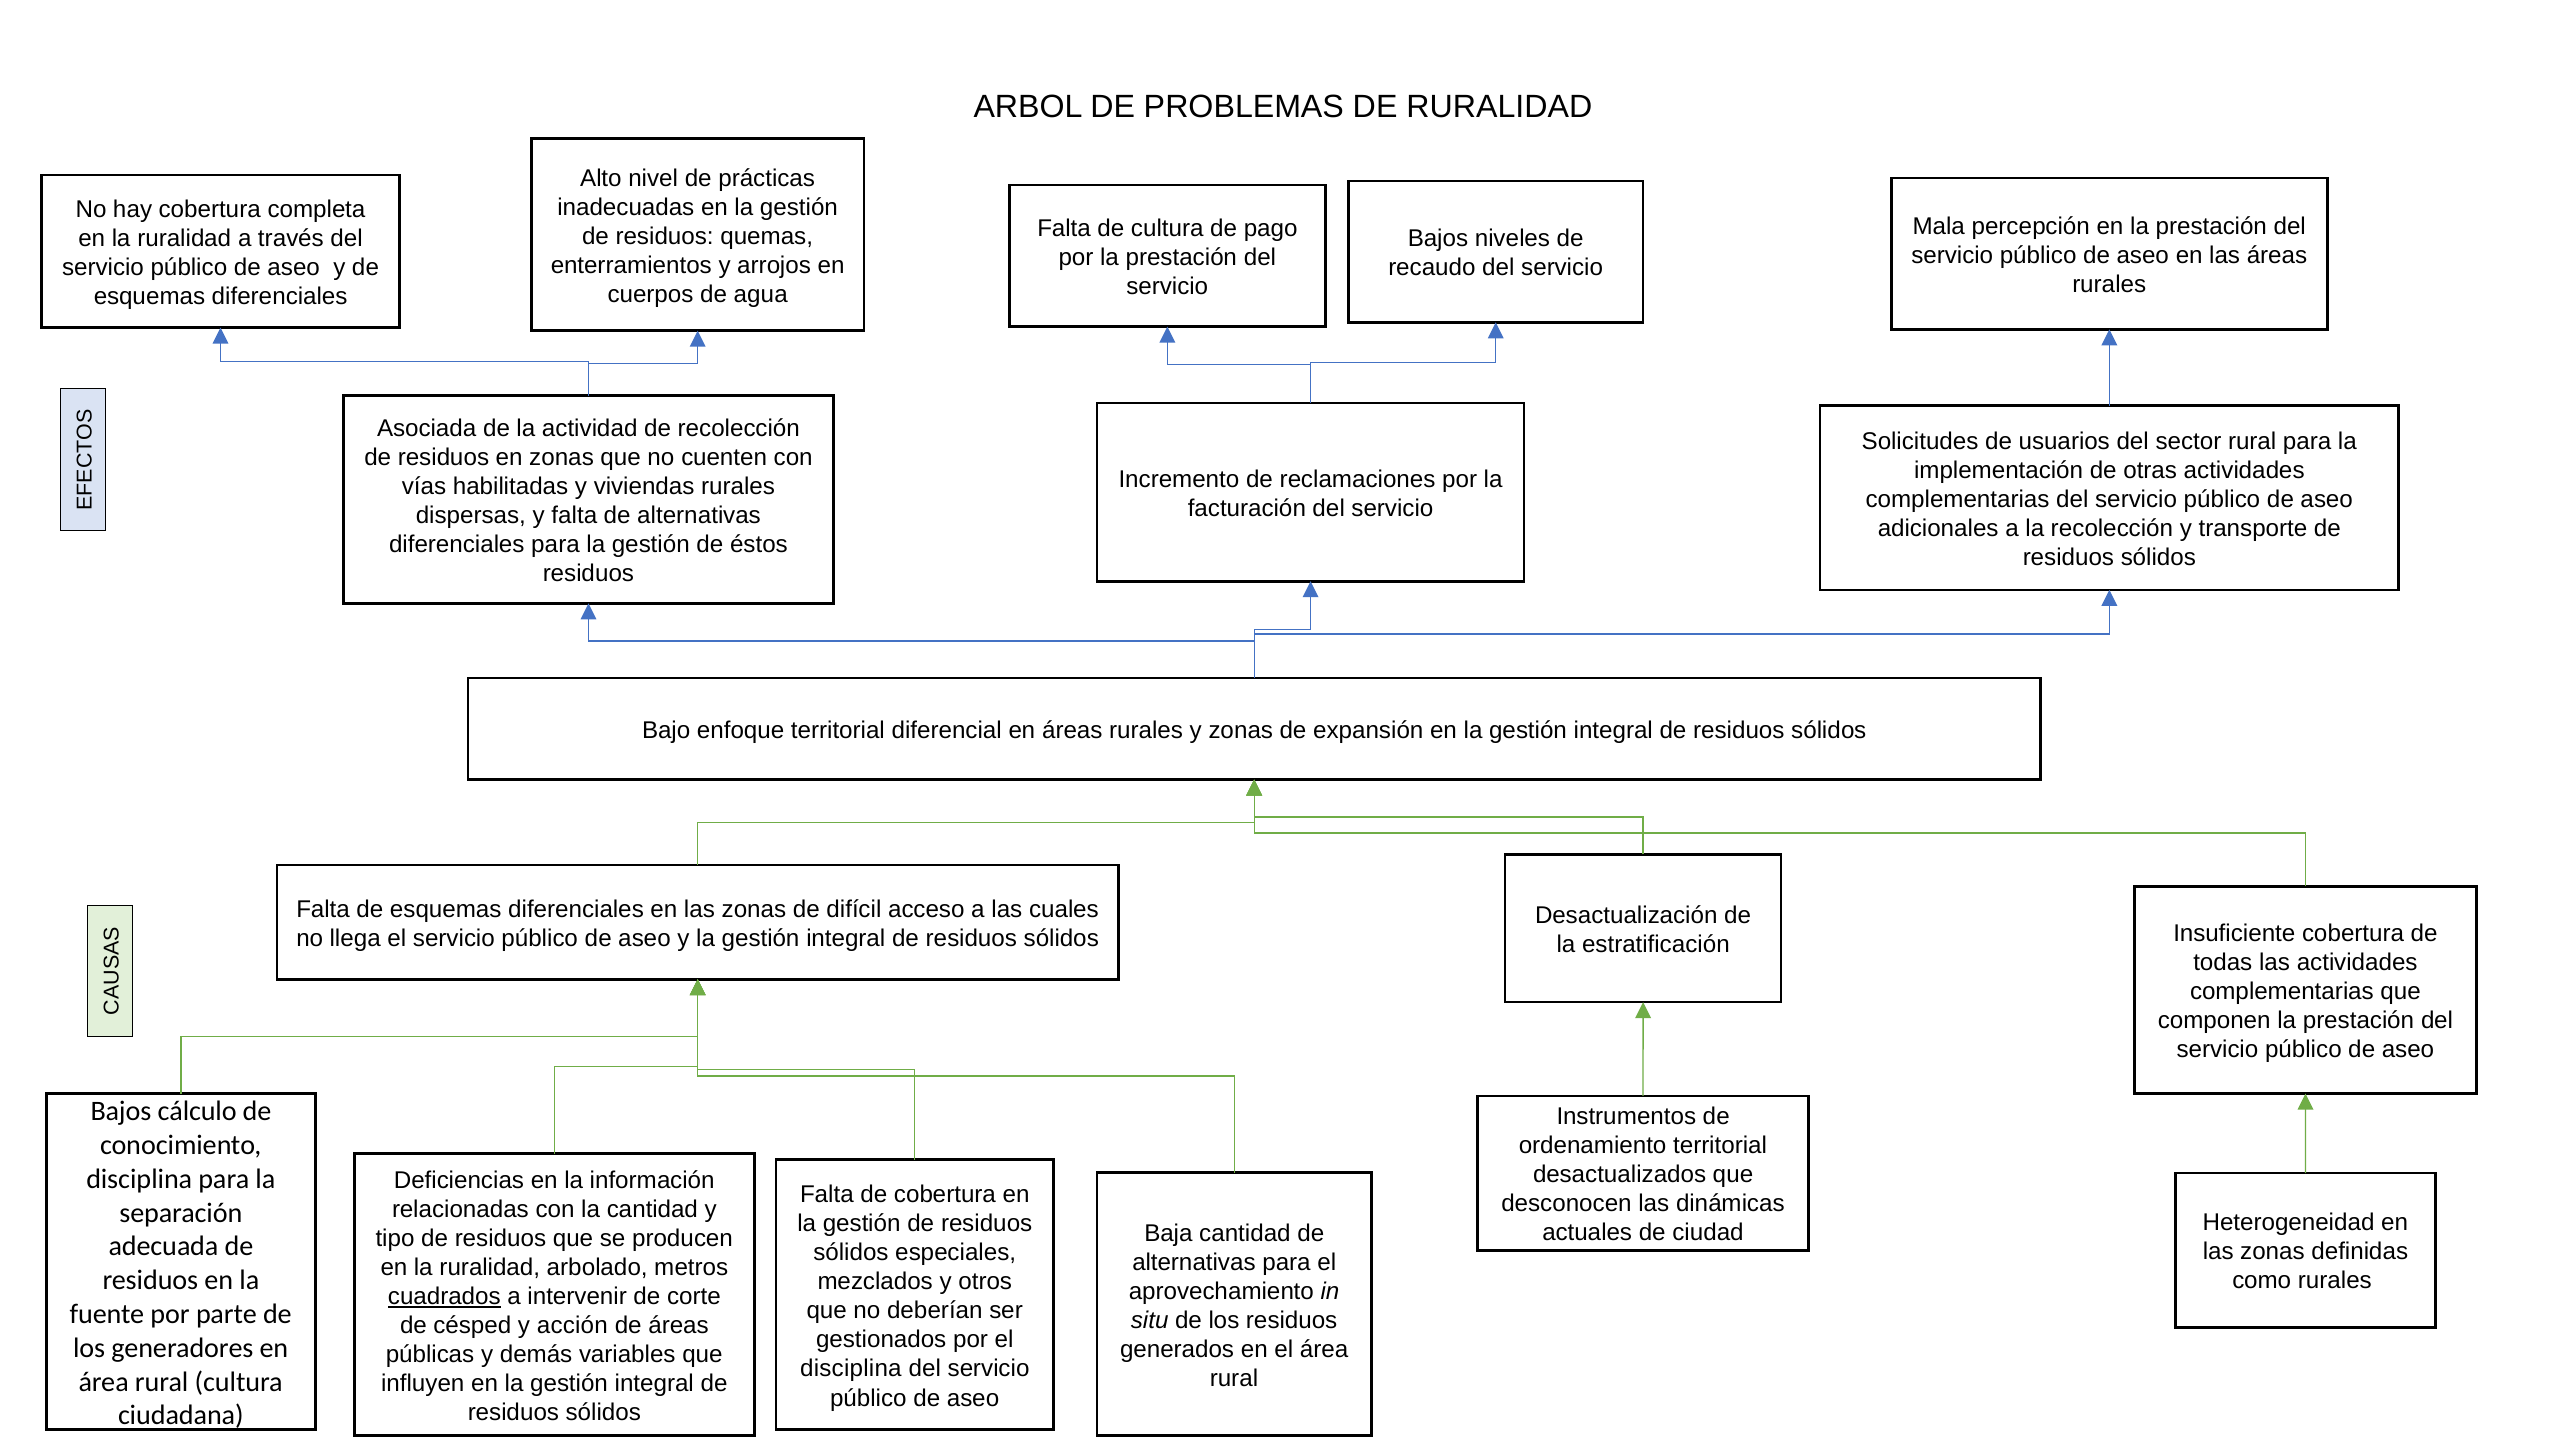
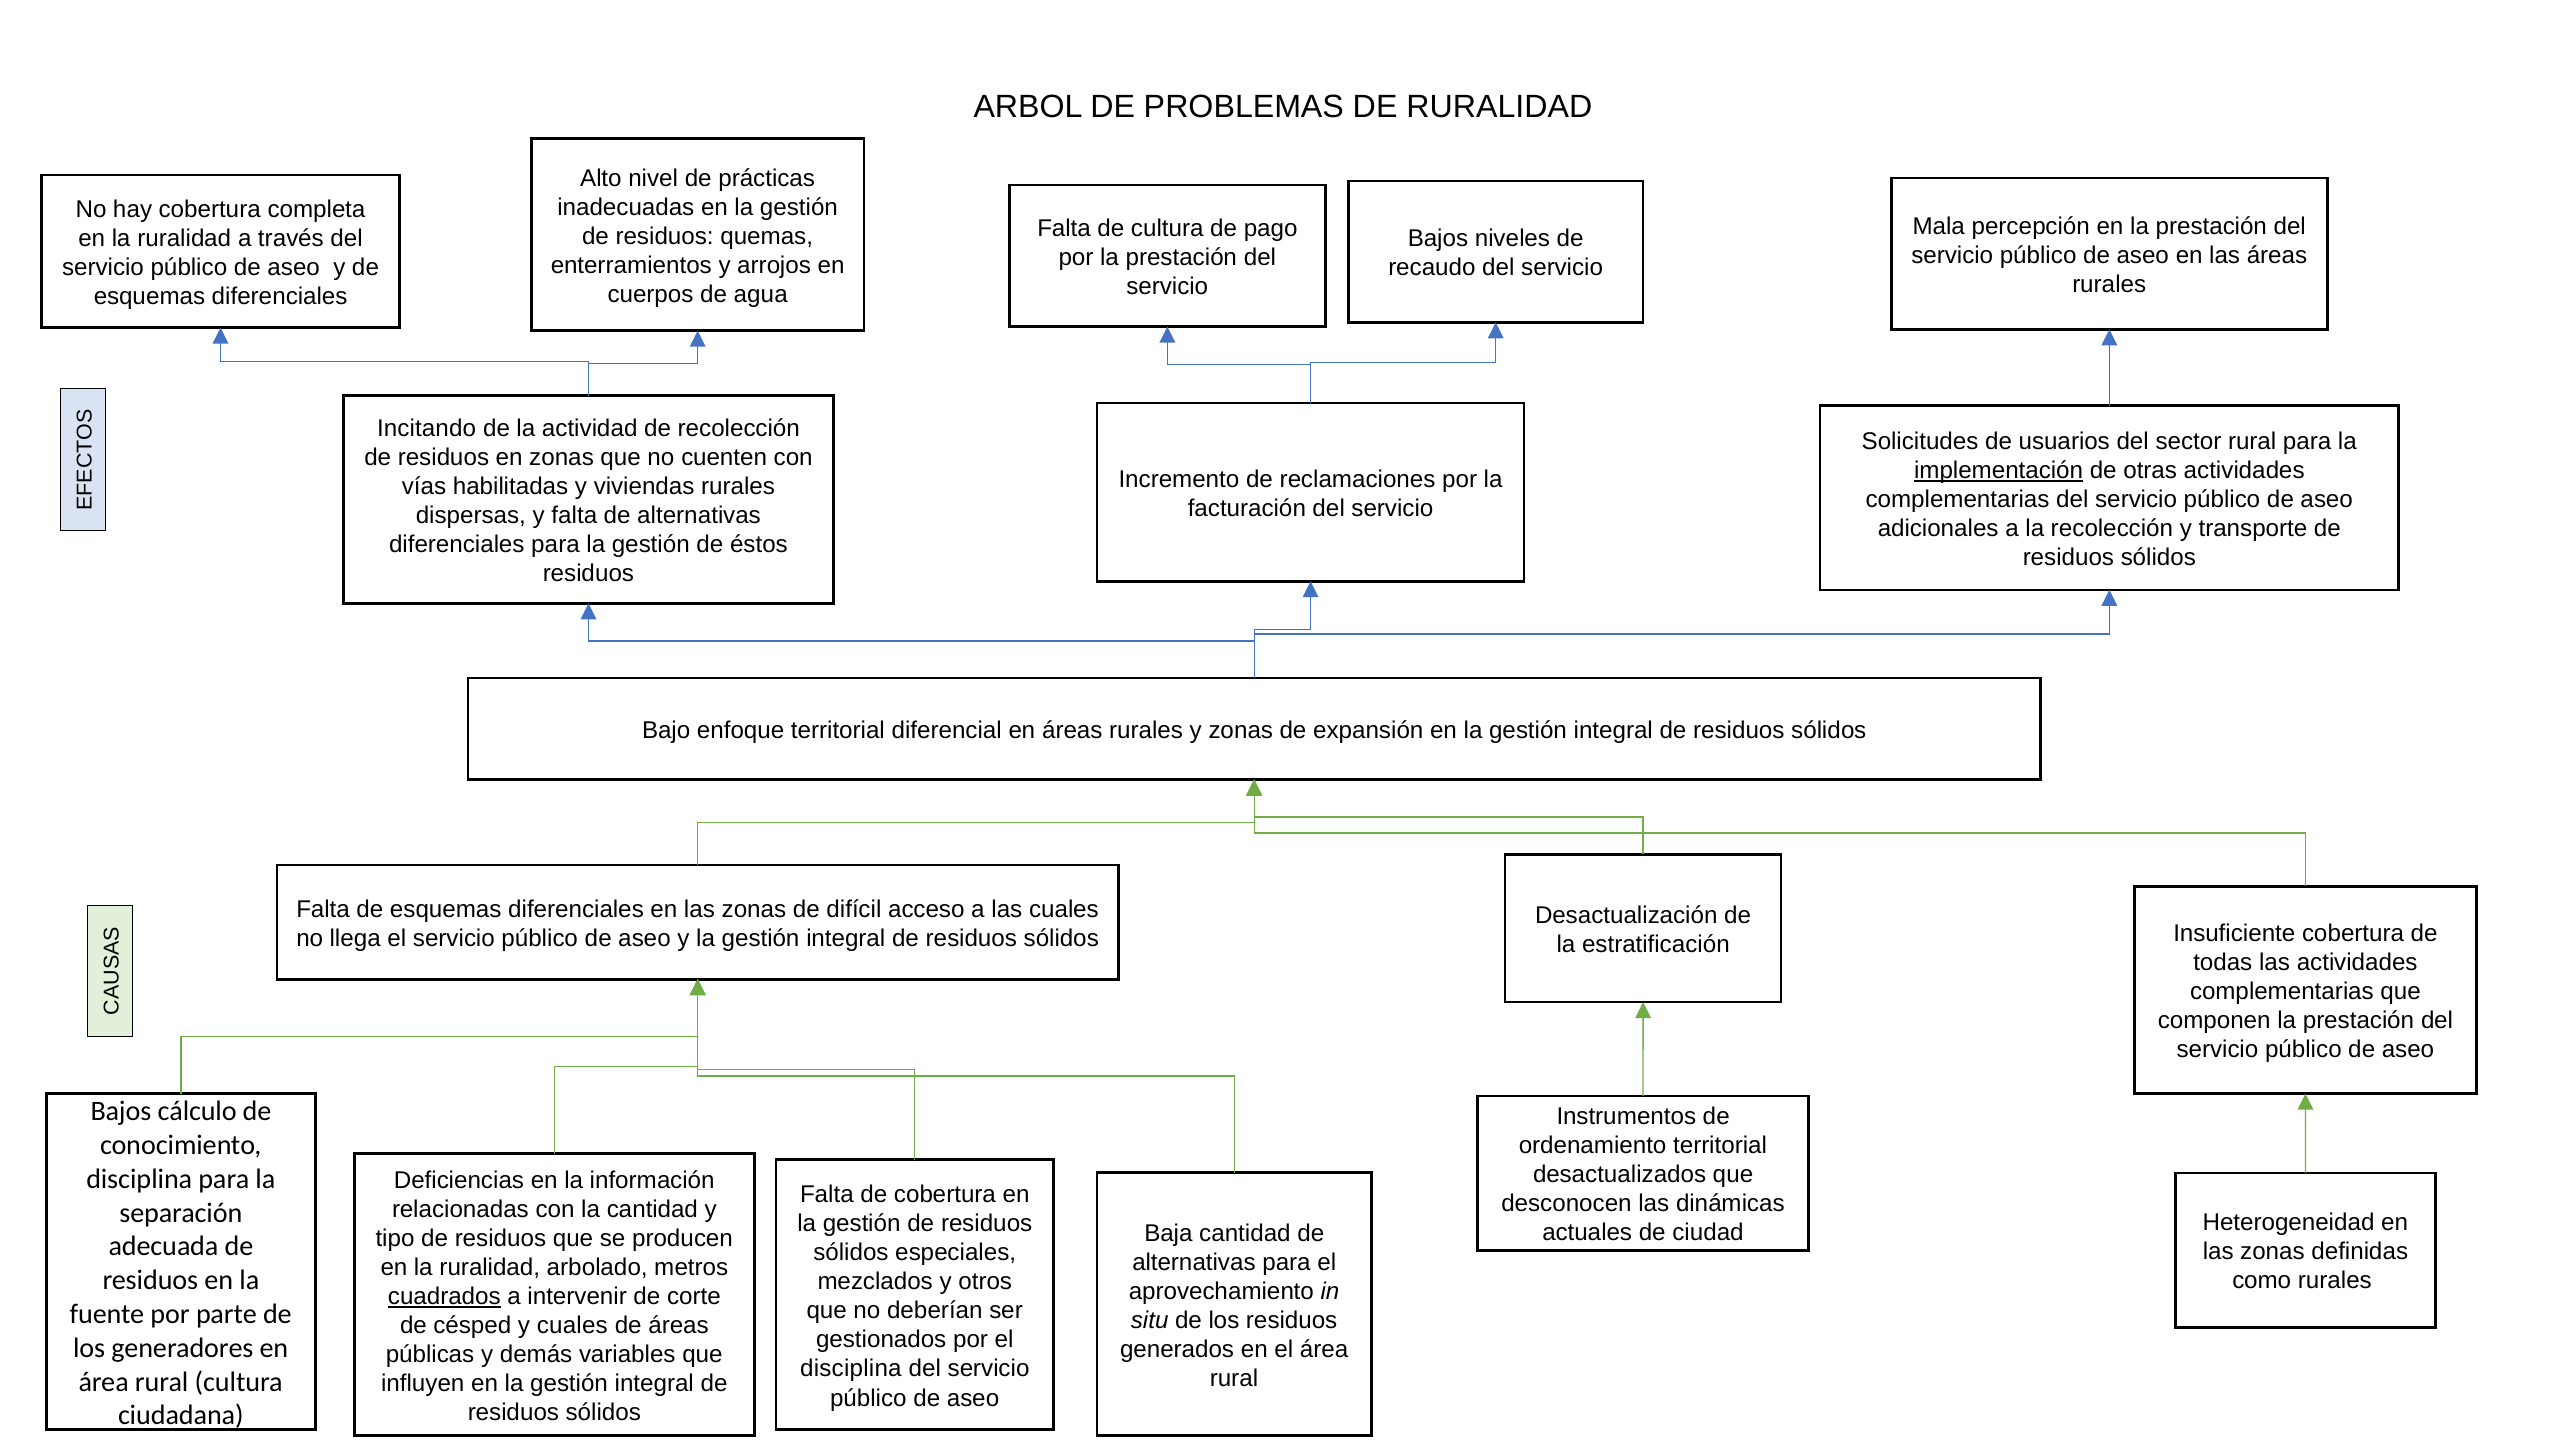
Asociada: Asociada -> Incitando (427, 429)
implementación underline: none -> present (1999, 470)
y acción: acción -> cuales (572, 1325)
